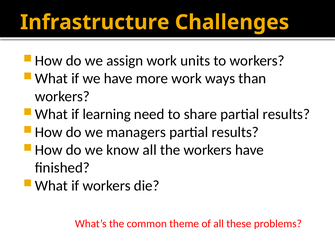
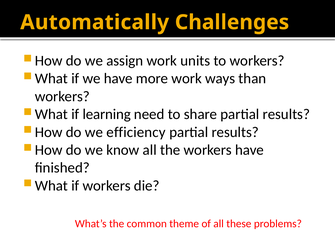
Infrastructure: Infrastructure -> Automatically (95, 22)
managers: managers -> efficiency (136, 132)
